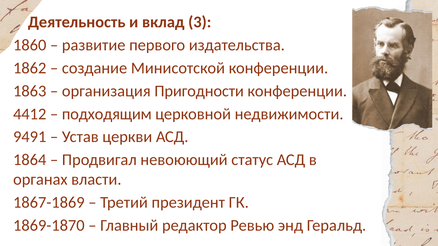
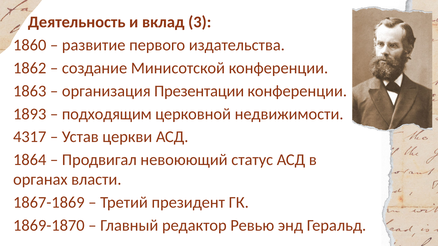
Пригодности: Пригодности -> Презентации (199, 91)
4412: 4412 -> 1893 (30, 114)
9491: 9491 -> 4317 (30, 137)
